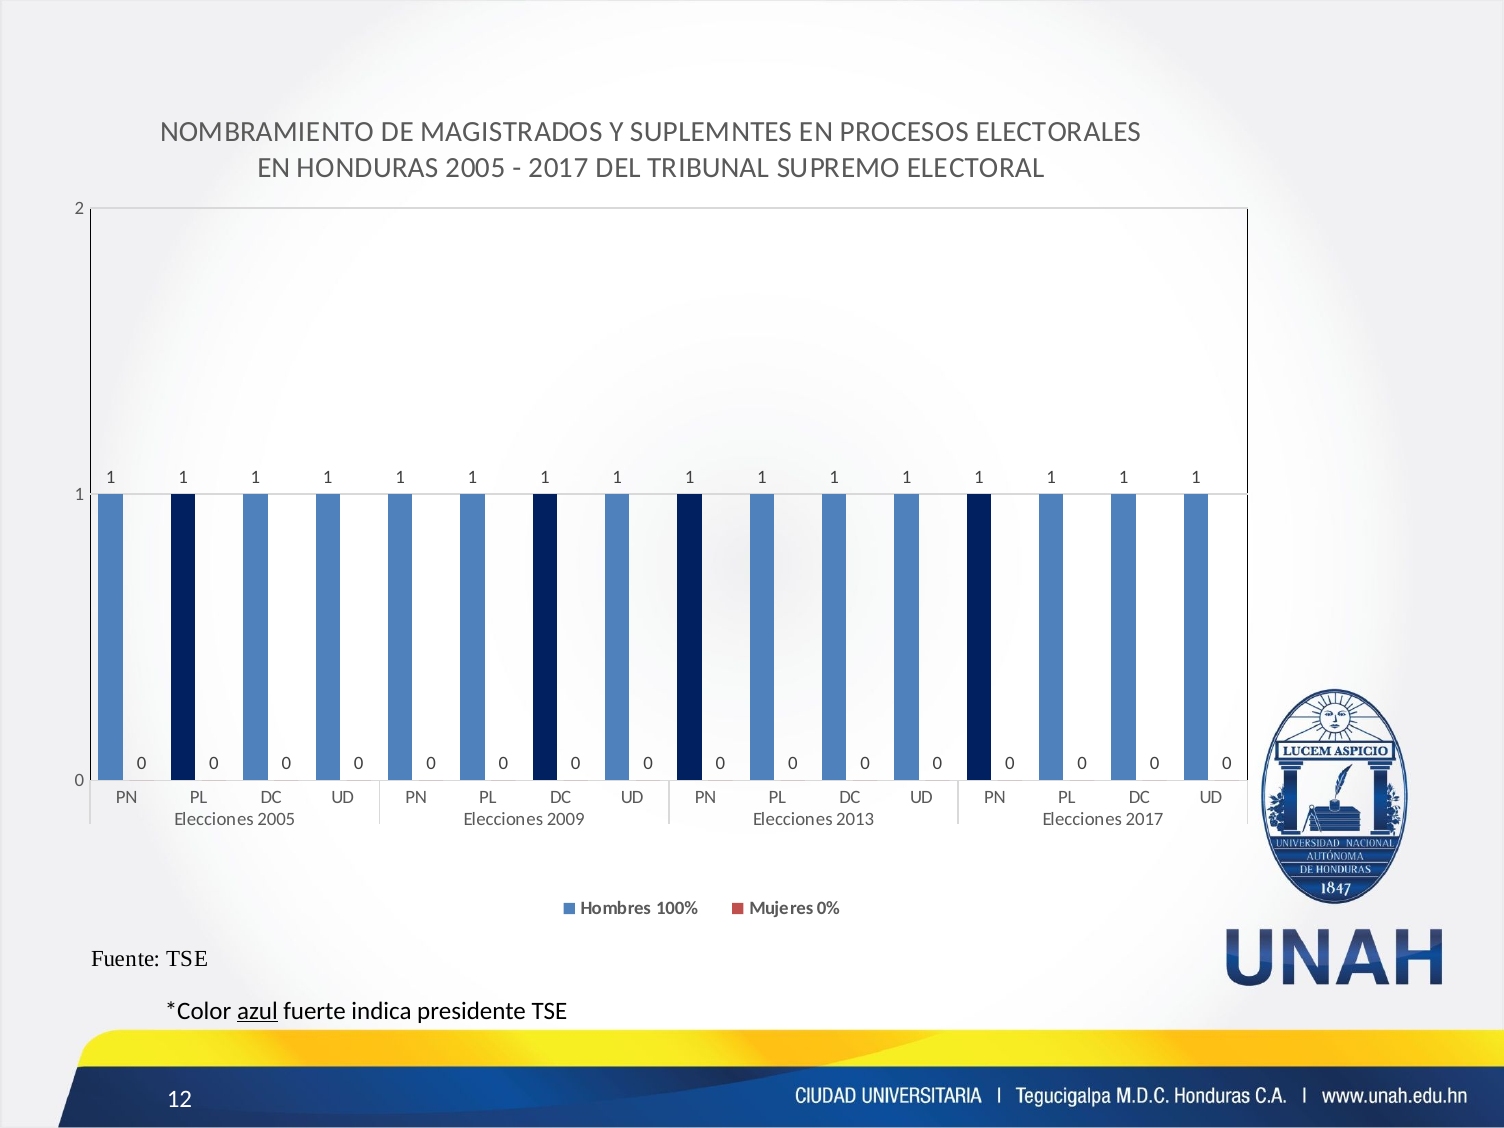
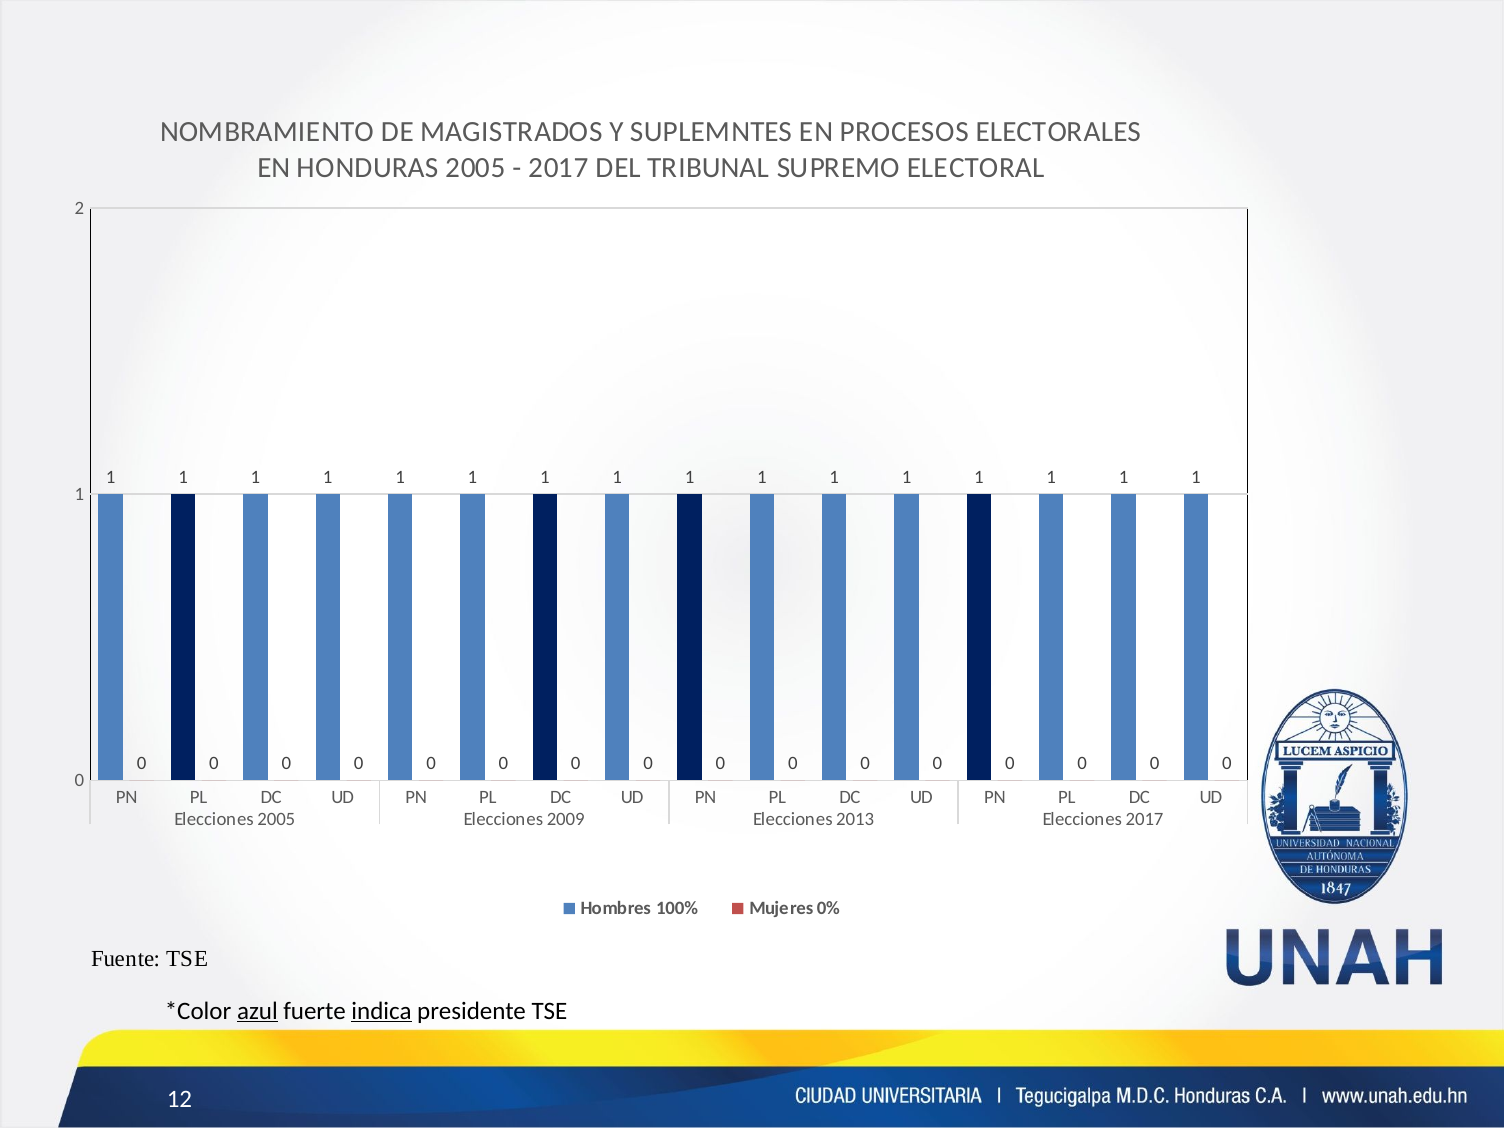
indica underline: none -> present (382, 1011)
